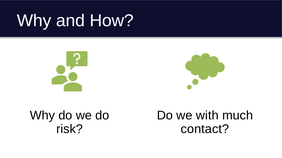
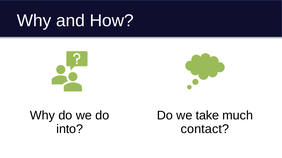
with: with -> take (207, 116)
risk: risk -> into (70, 129)
